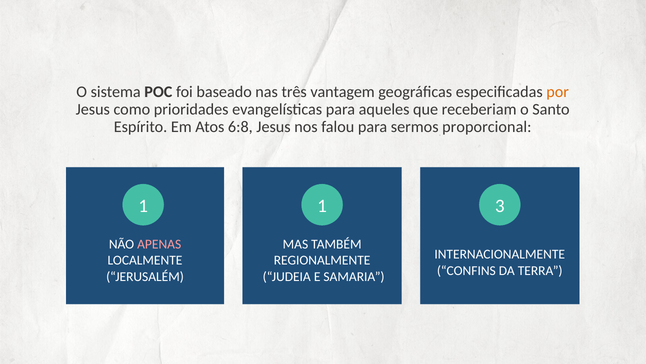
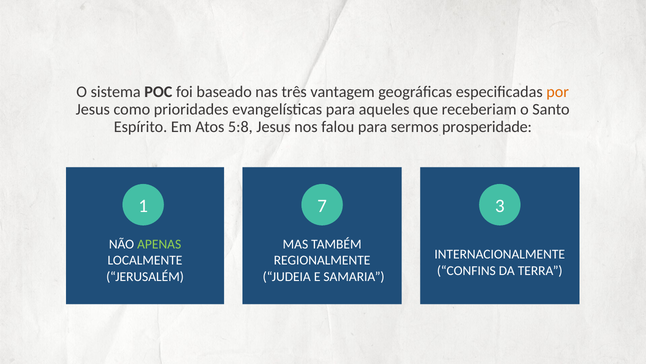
6:8: 6:8 -> 5:8 (240, 127)
proporcional: proporcional -> prosperidade (487, 127)
1 1: 1 -> 7 (322, 206)
APENAS colour: pink -> light green (159, 244)
